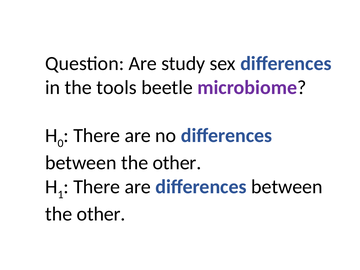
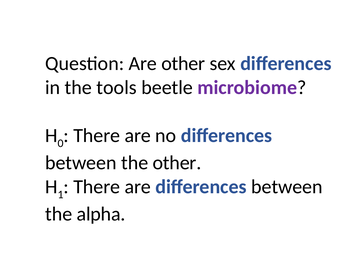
Are study: study -> other (183, 64)
other: other -> alpha (101, 214)
